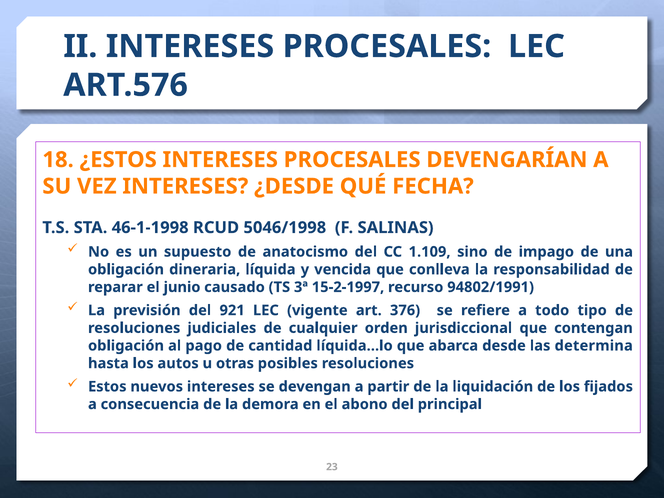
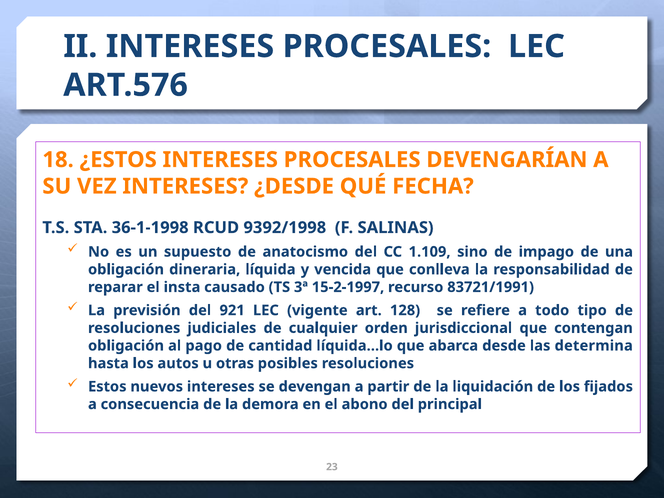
46-1-1998: 46-1-1998 -> 36-1-1998 (150, 228)
5046/1998: 5046/1998 -> 9392/1998 (285, 228)
junio: junio -> insta (182, 287)
94802/1991: 94802/1991 -> 83721/1991 (491, 287)
376: 376 -> 128 (405, 310)
